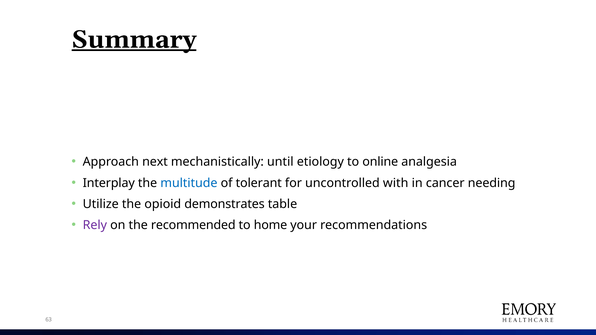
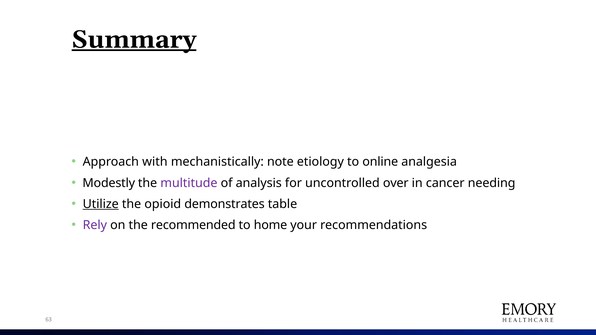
next: next -> with (155, 162)
until: until -> note (280, 162)
Interplay: Interplay -> Modestly (109, 183)
multitude colour: blue -> purple (189, 183)
tolerant: tolerant -> analysis (259, 183)
with: with -> over (396, 183)
Utilize underline: none -> present (101, 204)
